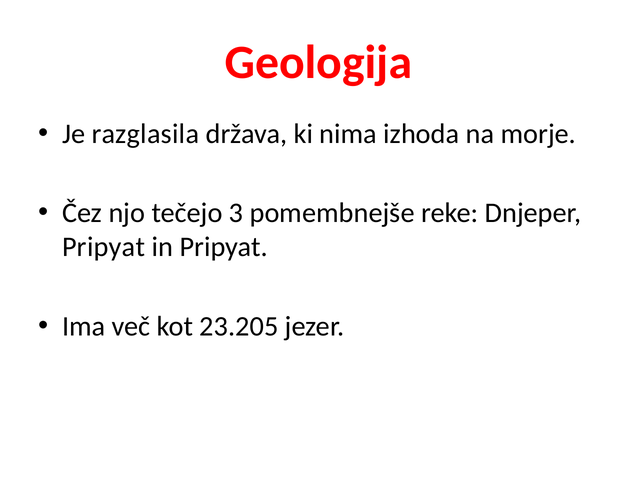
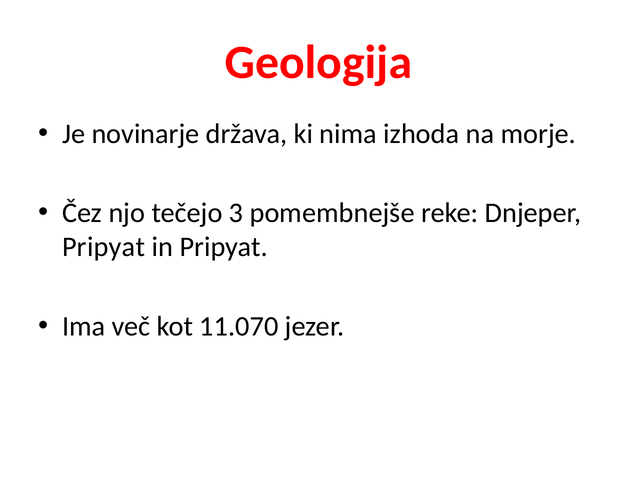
razglasila: razglasila -> novinarje (145, 134)
23.205: 23.205 -> 11.070 (239, 326)
